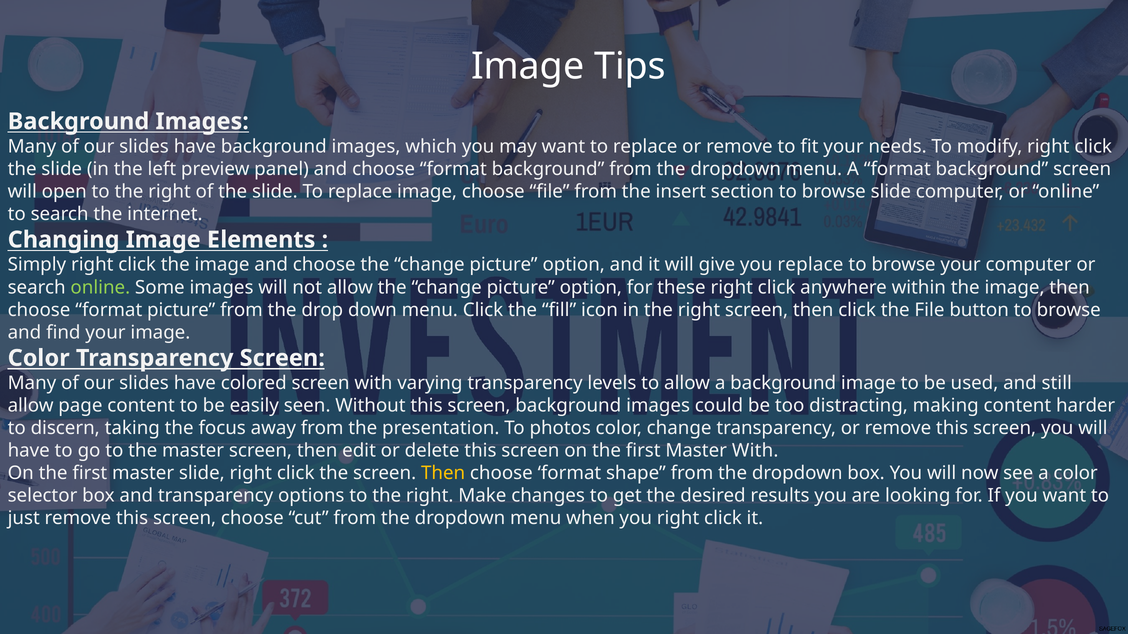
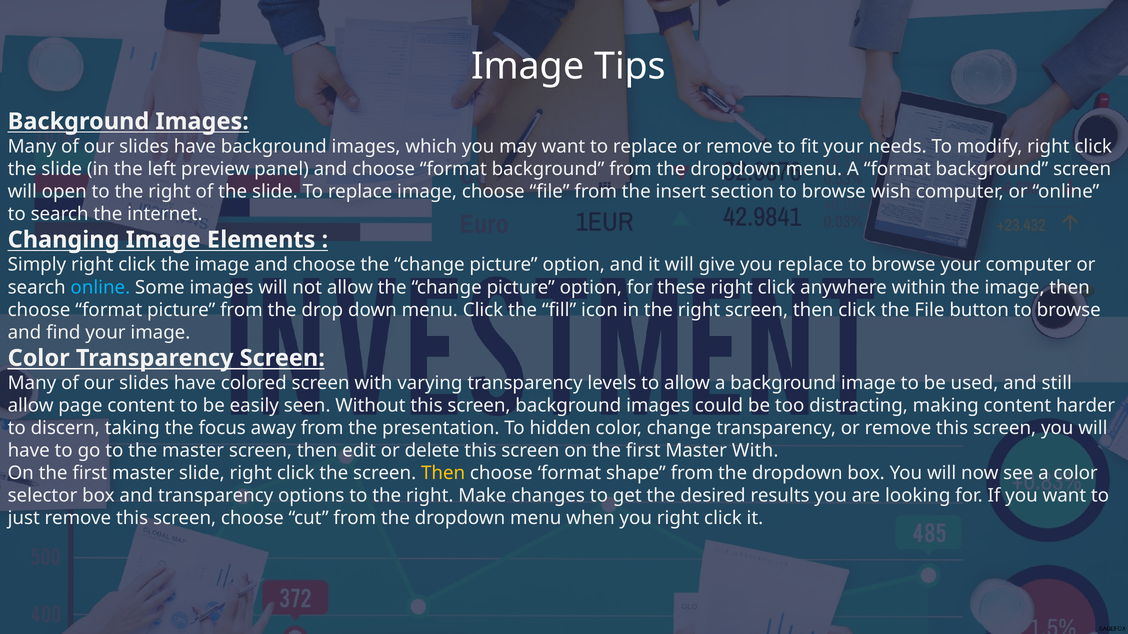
browse slide: slide -> wish (891, 192)
online colour: light green -> light blue (100, 288)
photos: photos -> hidden (560, 428)
